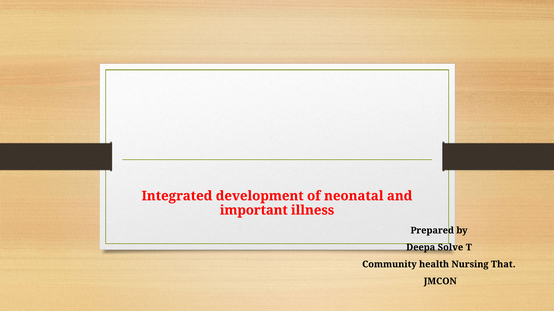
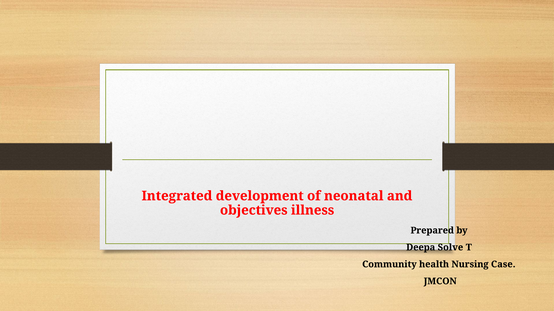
important: important -> objectives (254, 211)
That: That -> Case (503, 265)
